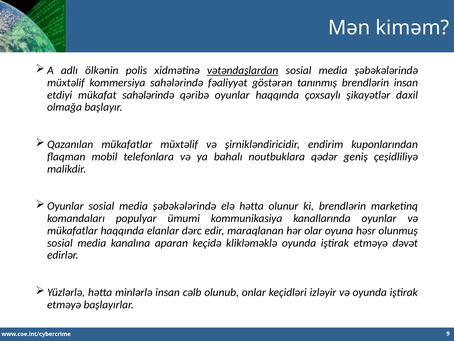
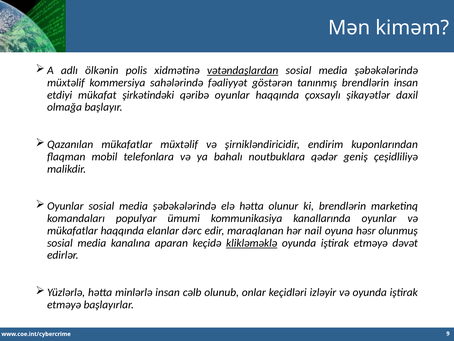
mükafat sahələrində: sahələrində -> şirkətindəki (148, 95)
olar: olar -> nail (313, 230)
klikləməklə underline: none -> present (252, 243)
